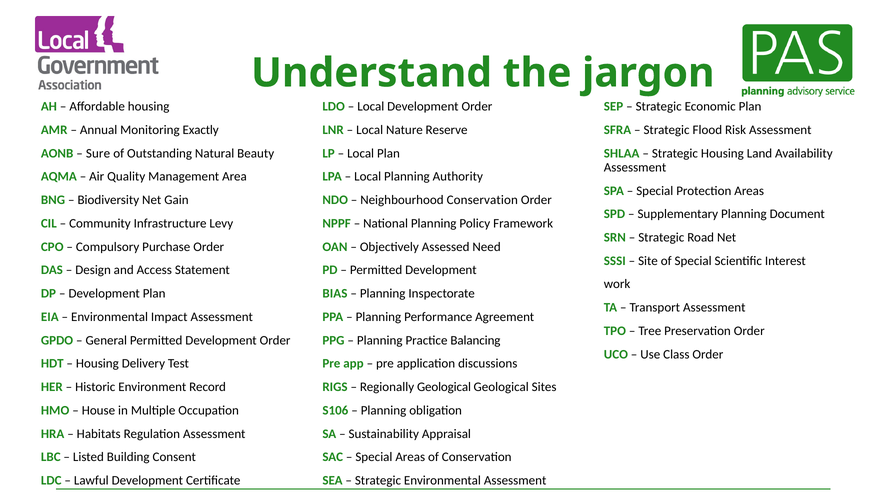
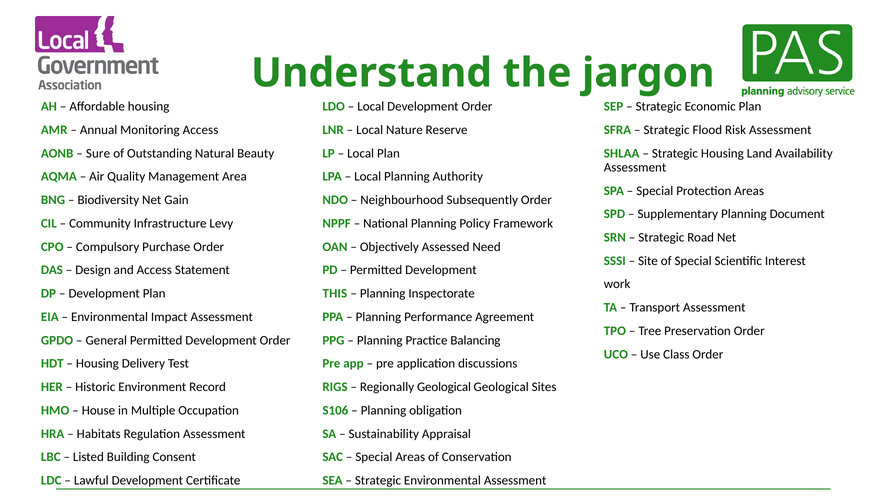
Monitoring Exactly: Exactly -> Access (201, 130)
Neighbourhood Conservation: Conservation -> Subsequently (482, 200)
BIAS: BIAS -> THIS (335, 293)
